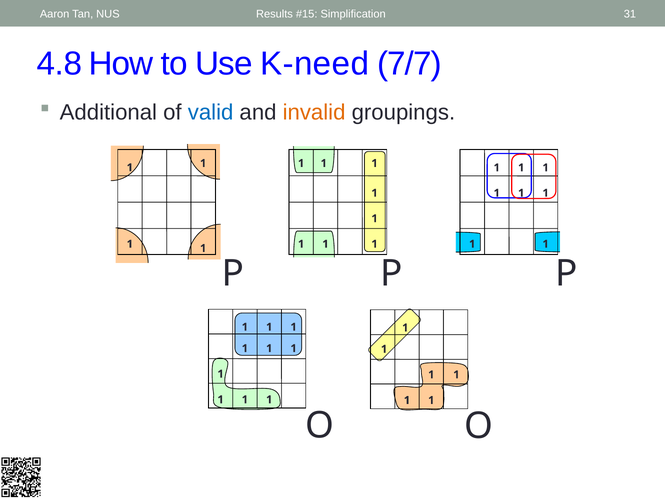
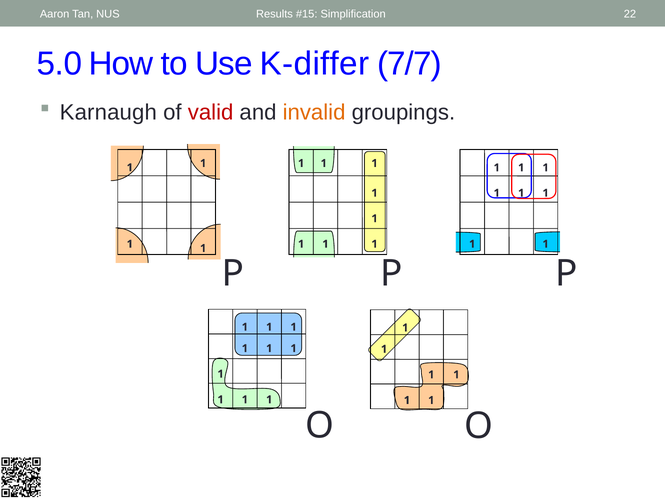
31: 31 -> 22 (630, 14)
4.8: 4.8 -> 5.0 (59, 64)
K-need: K-need -> K-differ (315, 64)
Additional: Additional -> Karnaugh (108, 112)
valid colour: blue -> red (211, 112)
